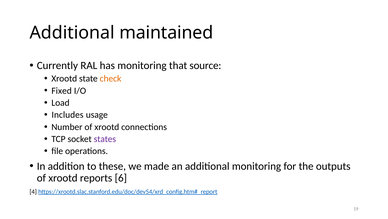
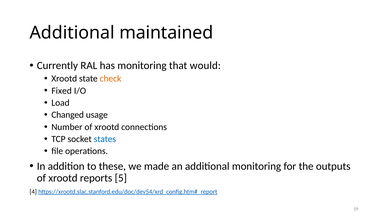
source: source -> would (205, 65)
Includes: Includes -> Changed (68, 114)
states colour: purple -> blue (105, 139)
6: 6 -> 5 (121, 177)
